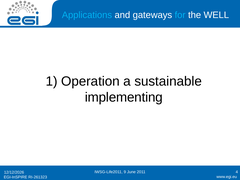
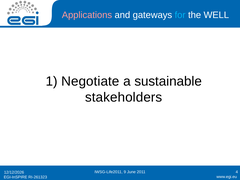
Applications colour: light blue -> pink (87, 15)
Operation: Operation -> Negotiate (90, 81)
implementing: implementing -> stakeholders (124, 97)
